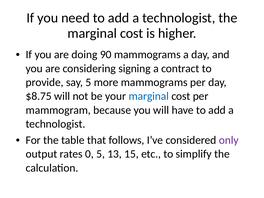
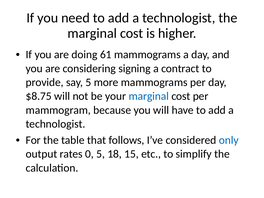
90: 90 -> 61 (106, 55)
only colour: purple -> blue (229, 140)
13: 13 -> 18 (115, 154)
